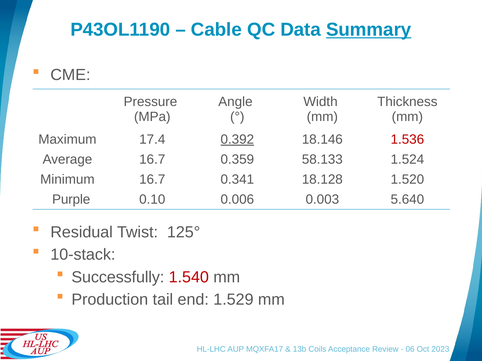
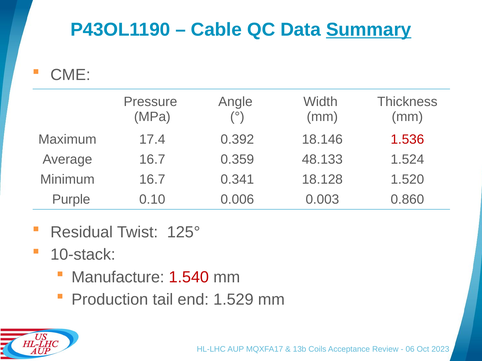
0.392 underline: present -> none (237, 140)
58.133: 58.133 -> 48.133 (322, 160)
5.640: 5.640 -> 0.860 (407, 200)
Successfully: Successfully -> Manufacture (118, 277)
